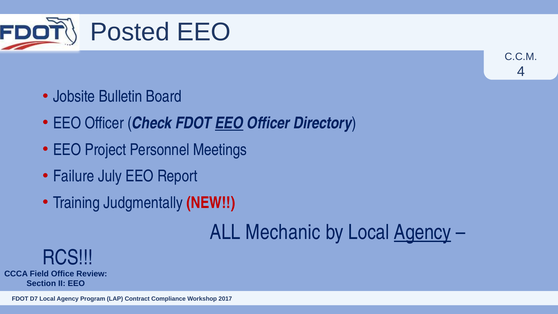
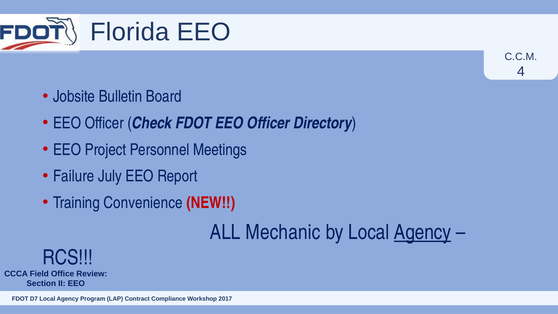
Posted: Posted -> Florida (130, 32)
EEO underline: present -> none (229, 123)
Judgmentally: Judgmentally -> Convenience (143, 203)
